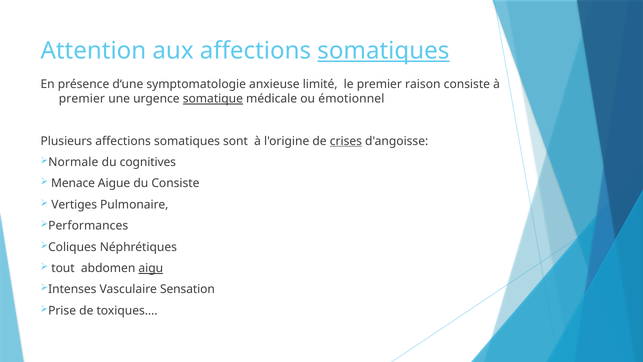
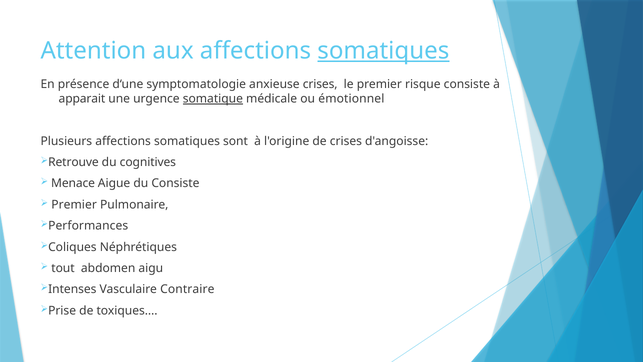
anxieuse limité: limité -> crises (320, 84)
raison: raison -> risque (423, 84)
premier: premier -> apparait (82, 99)
crises underline: present -> none (346, 141)
Normale: Normale -> Retrouve (73, 162)
Vertiges: Vertiges -> Premier (74, 205)
aigu underline: present -> none (151, 268)
Sensation: Sensation -> Contraire (187, 289)
